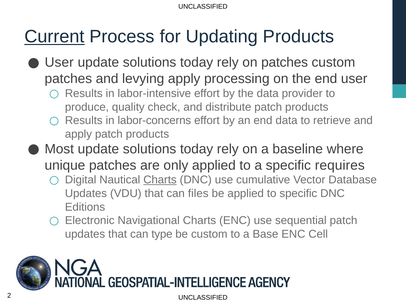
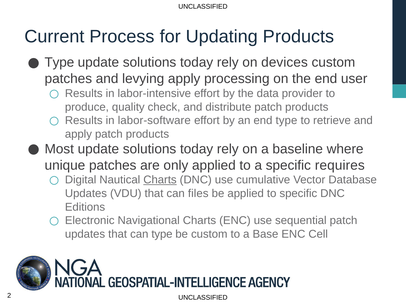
Current underline: present -> none (54, 37)
User: User -> Type (59, 63)
on patches: patches -> devices (284, 63)
labor-concerns: labor-concerns -> labor-software (154, 121)
end data: data -> type (286, 121)
